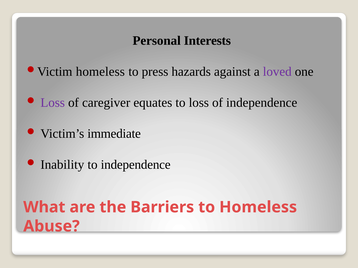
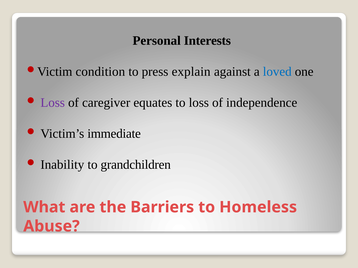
homeless: homeless -> condition (100, 72)
hazards: hazards -> explain (191, 72)
loved colour: purple -> blue (277, 72)
to independence: independence -> grandchildren (136, 165)
